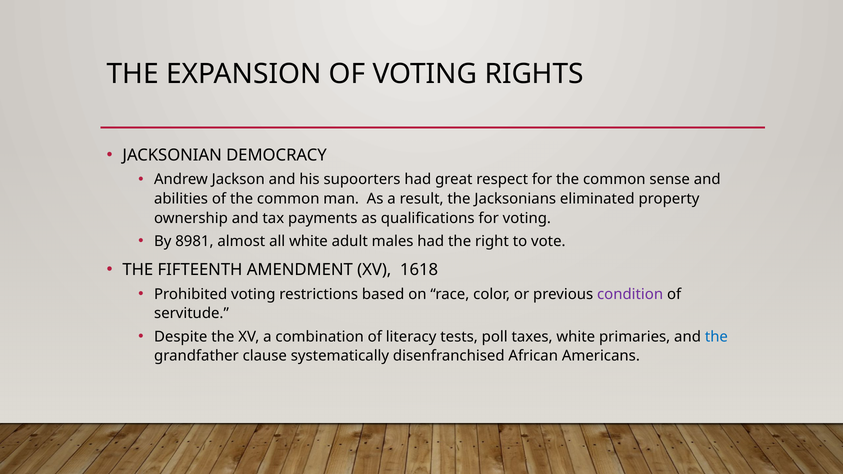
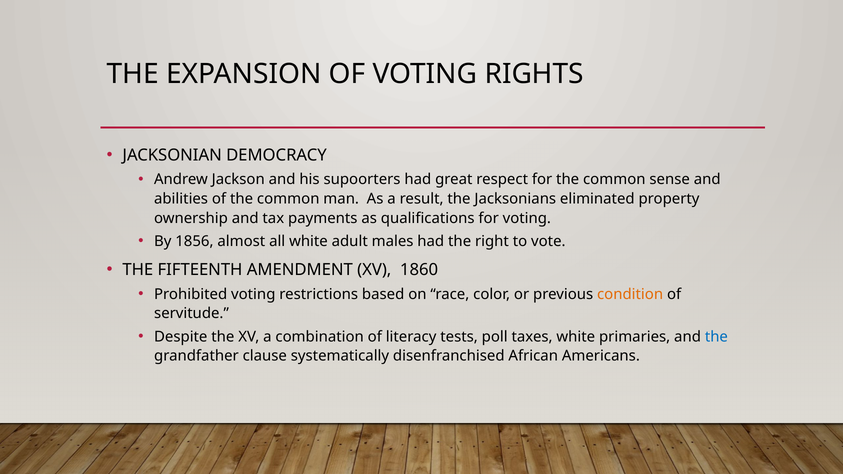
8981: 8981 -> 1856 (194, 241)
1618: 1618 -> 1860 (419, 270)
condition colour: purple -> orange (630, 294)
